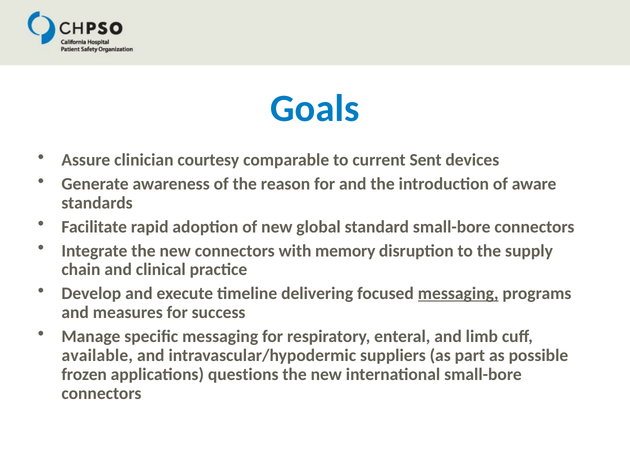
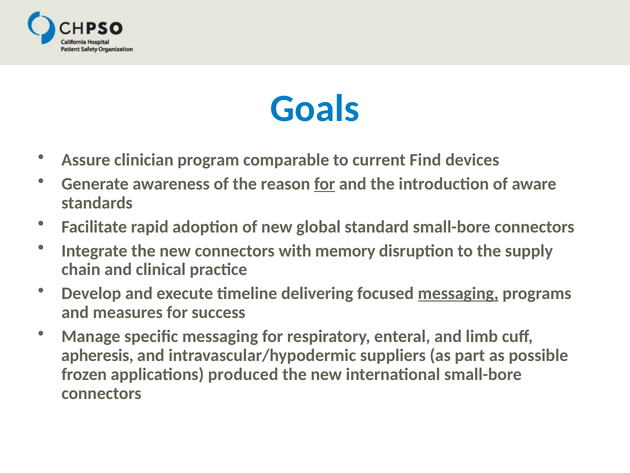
courtesy: courtesy -> program (208, 160)
Sent: Sent -> Find (425, 160)
for underline: none -> present (325, 184)
available: available -> apheresis (97, 355)
questions: questions -> produced (243, 374)
